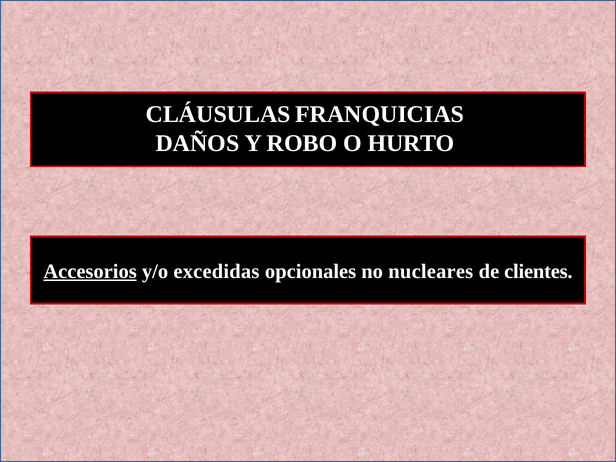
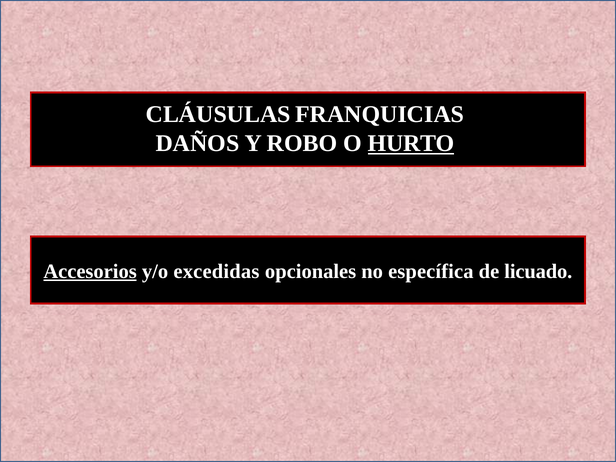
HURTO underline: none -> present (411, 143)
nucleares: nucleares -> específica (431, 271)
clientes: clientes -> licuado (538, 271)
